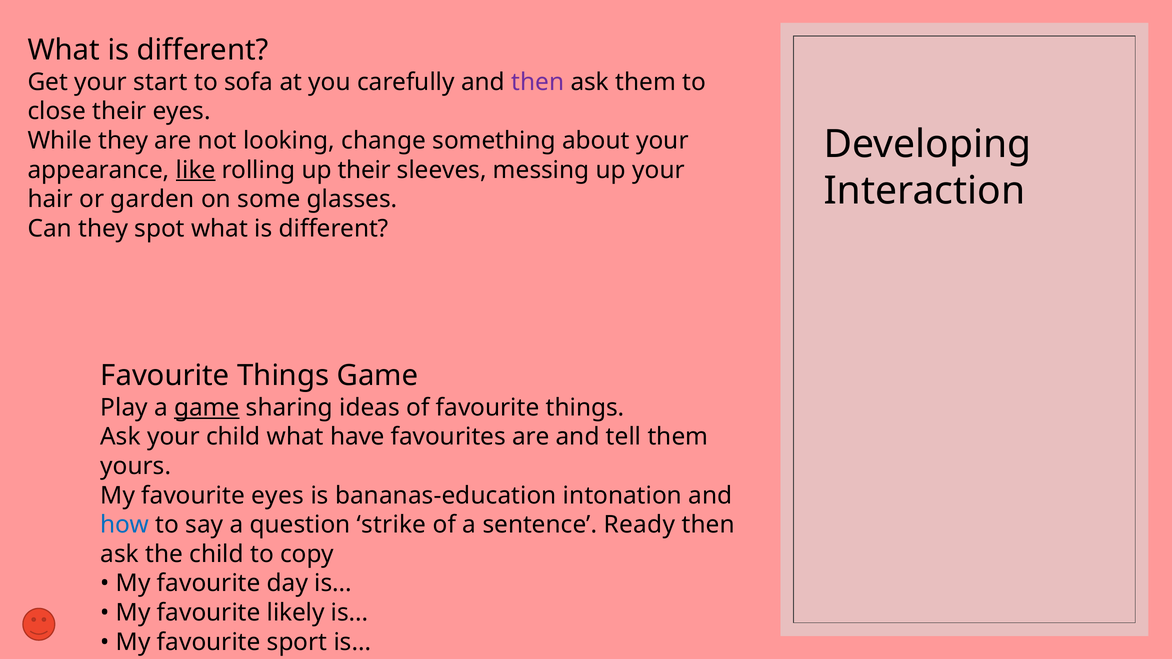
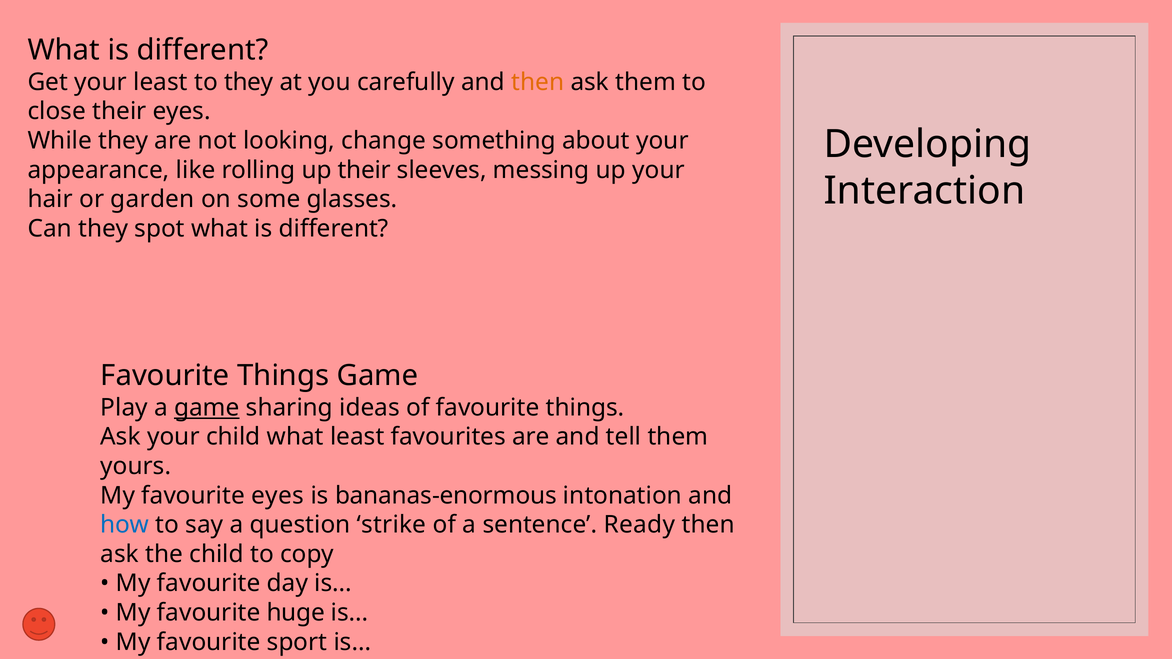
your start: start -> least (161, 82)
to sofa: sofa -> they (249, 82)
then colour: purple -> orange (538, 82)
like underline: present -> none (196, 170)
what have: have -> least (357, 437)
bananas-education: bananas-education -> bananas-enormous (446, 496)
likely: likely -> huge (296, 613)
